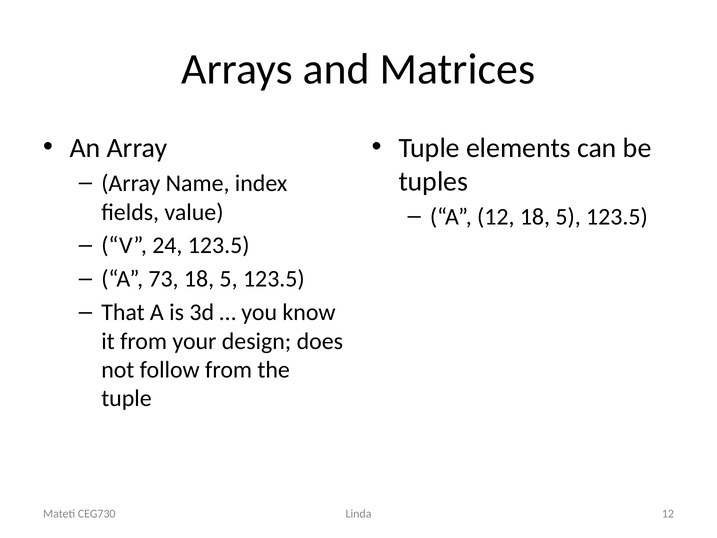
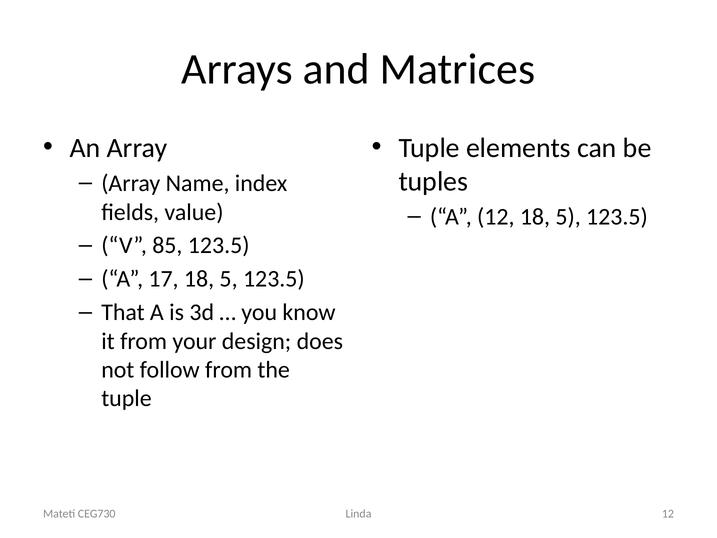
24: 24 -> 85 (167, 245)
73: 73 -> 17 (164, 279)
